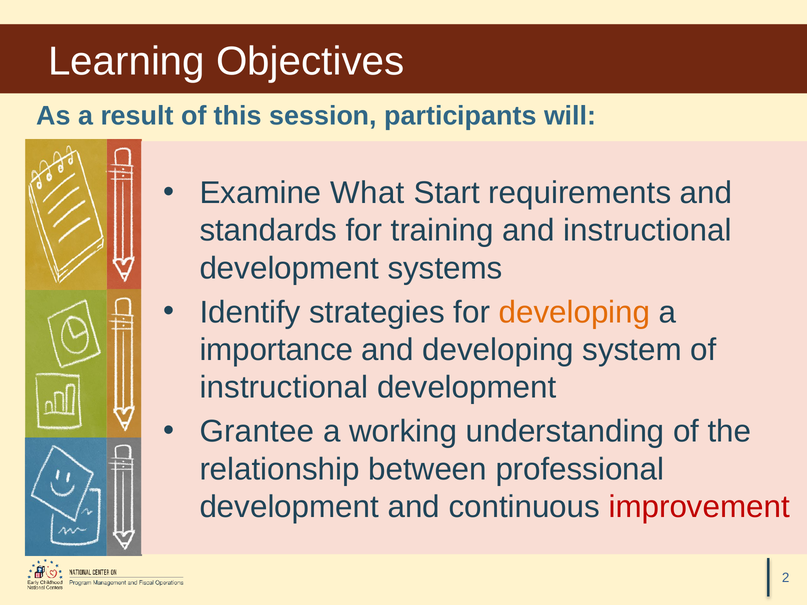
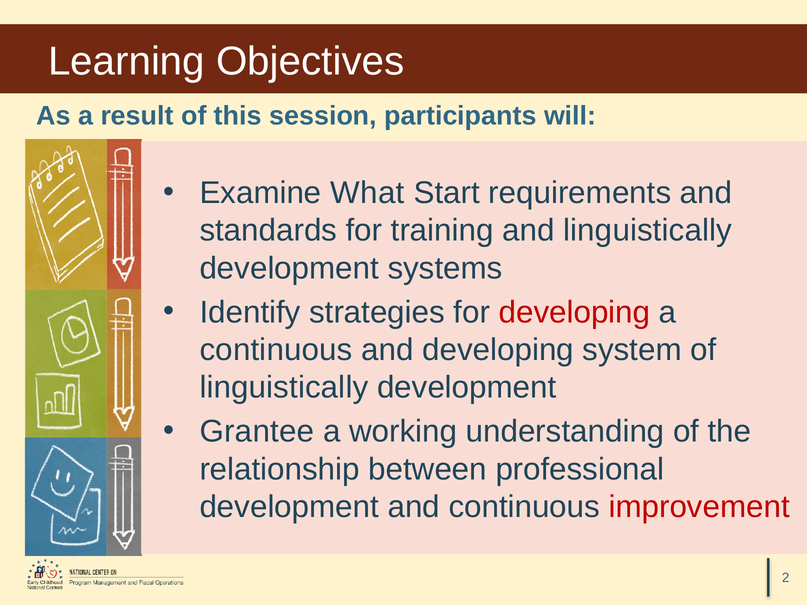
and instructional: instructional -> linguistically (648, 231)
developing colour: orange -> red (575, 312)
importance: importance -> continuous (276, 350)
instructional: instructional -> linguistically (284, 388)
